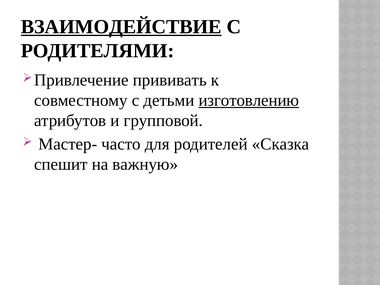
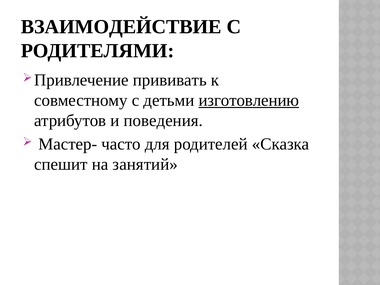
ВЗАИМОДЕЙСТВИЕ underline: present -> none (121, 27)
групповой: групповой -> поведения (163, 121)
важную: важную -> занятий (145, 164)
